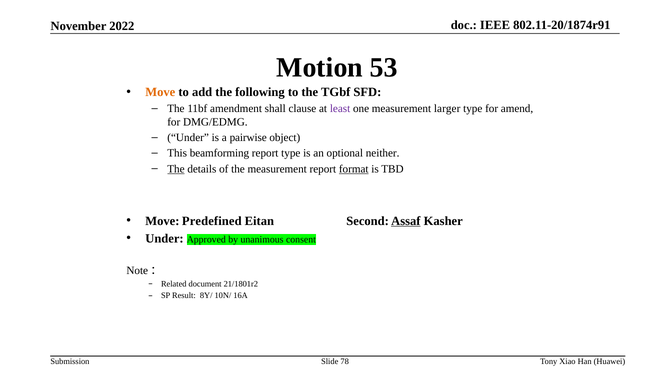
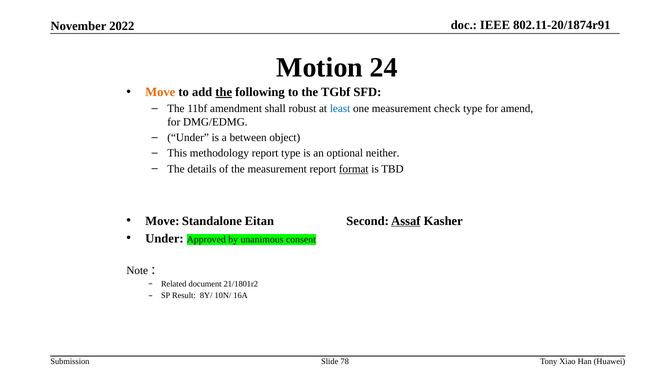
53: 53 -> 24 (384, 67)
the underline: none -> present (224, 92)
clause: clause -> robust (302, 109)
least colour: purple -> blue (340, 109)
larger: larger -> check (447, 109)
pairwise: pairwise -> between (248, 138)
beamforming: beamforming -> methodology (219, 153)
The underline: present -> none (176, 169)
Predefined: Predefined -> Standalone (212, 221)
